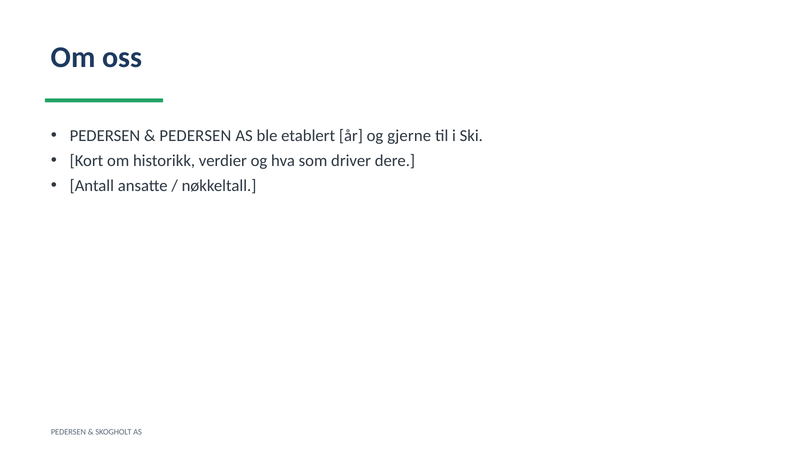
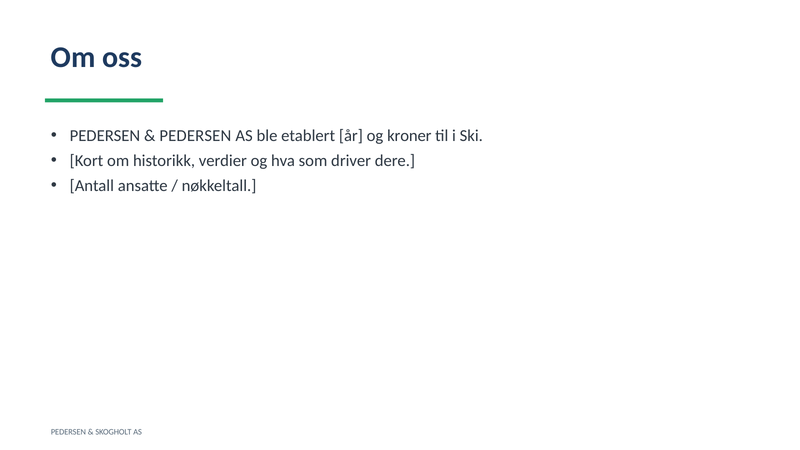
gjerne: gjerne -> kroner (409, 135)
